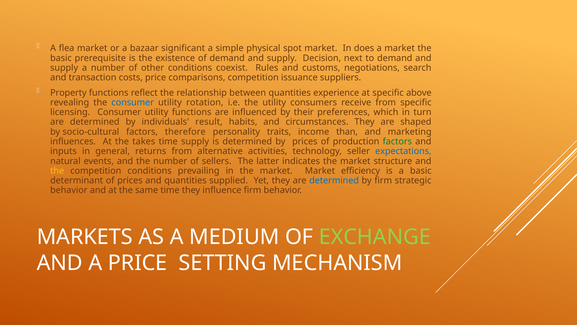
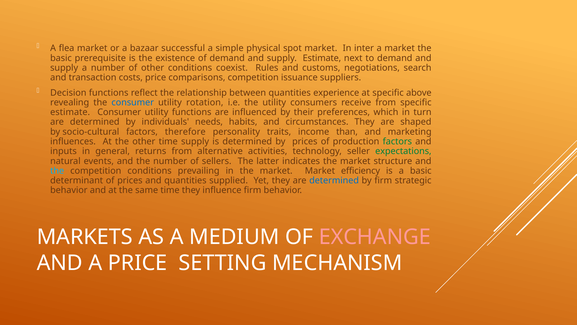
significant: significant -> successful (183, 48)
does: does -> inter (364, 48)
supply Decision: Decision -> Estimate (322, 58)
Property: Property -> Decision (68, 93)
licensing: licensing -> estimate (70, 112)
result: result -> needs (209, 122)
the takes: takes -> other (144, 141)
expectations colour: blue -> green (403, 151)
the colour: yellow -> light blue (57, 171)
EXCHANGE colour: light green -> pink (375, 237)
